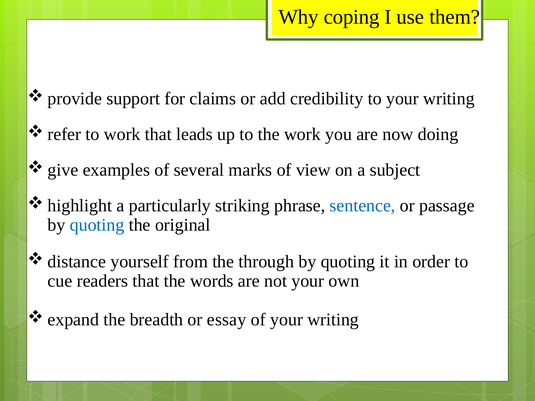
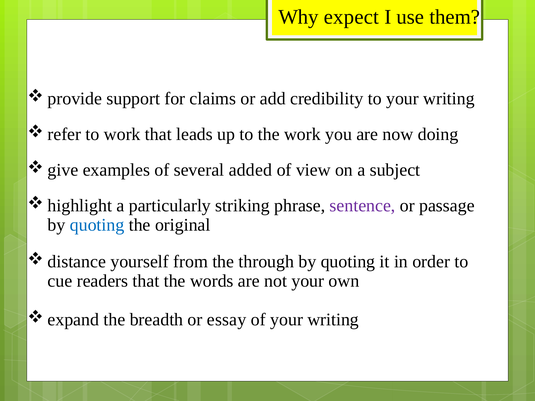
coping: coping -> expect (351, 17)
marks: marks -> added (250, 170)
sentence colour: blue -> purple (363, 206)
